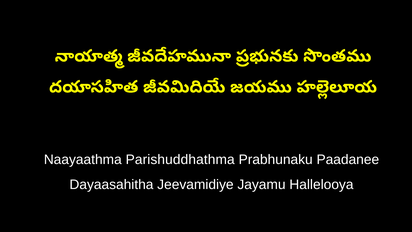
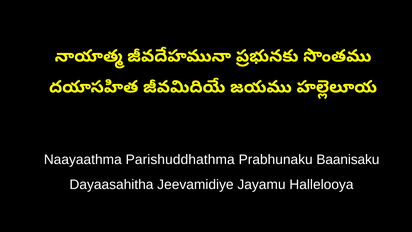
Paadanee: Paadanee -> Baanisaku (348, 160)
